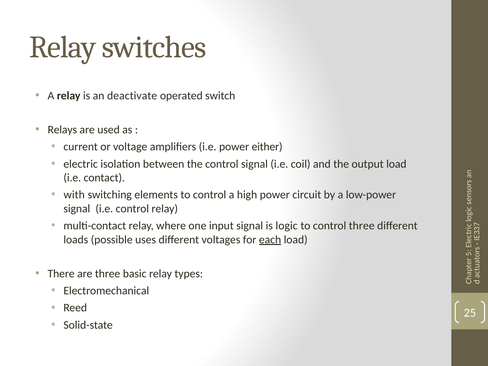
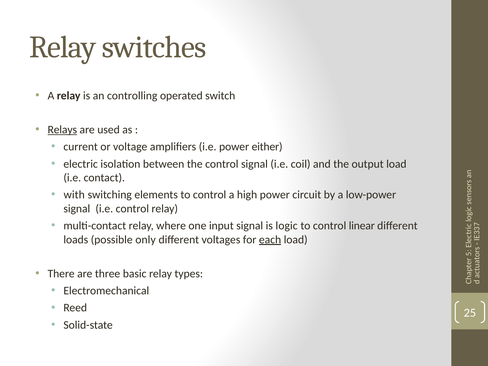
deactivate: deactivate -> controlling (132, 96)
Relays underline: none -> present (62, 130)
control three: three -> linear (362, 226)
uses: uses -> only (146, 240)
